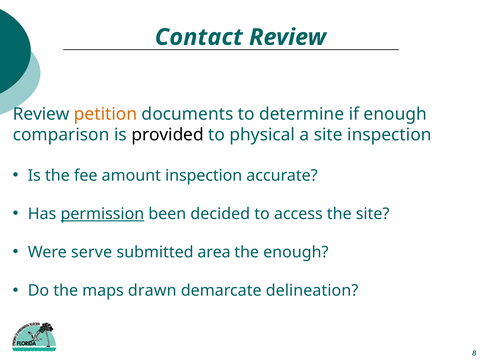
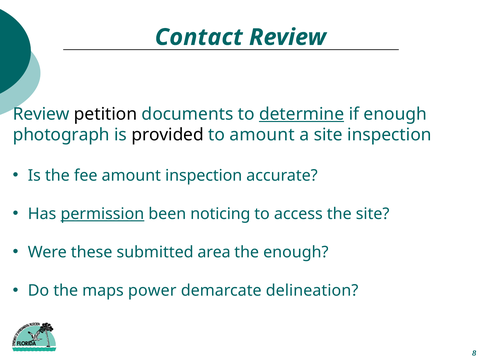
petition colour: orange -> black (106, 114)
determine underline: none -> present (302, 114)
comparison: comparison -> photograph (61, 135)
to physical: physical -> amount (262, 135)
decided: decided -> noticing (220, 214)
serve: serve -> these (92, 253)
drawn: drawn -> power (152, 291)
